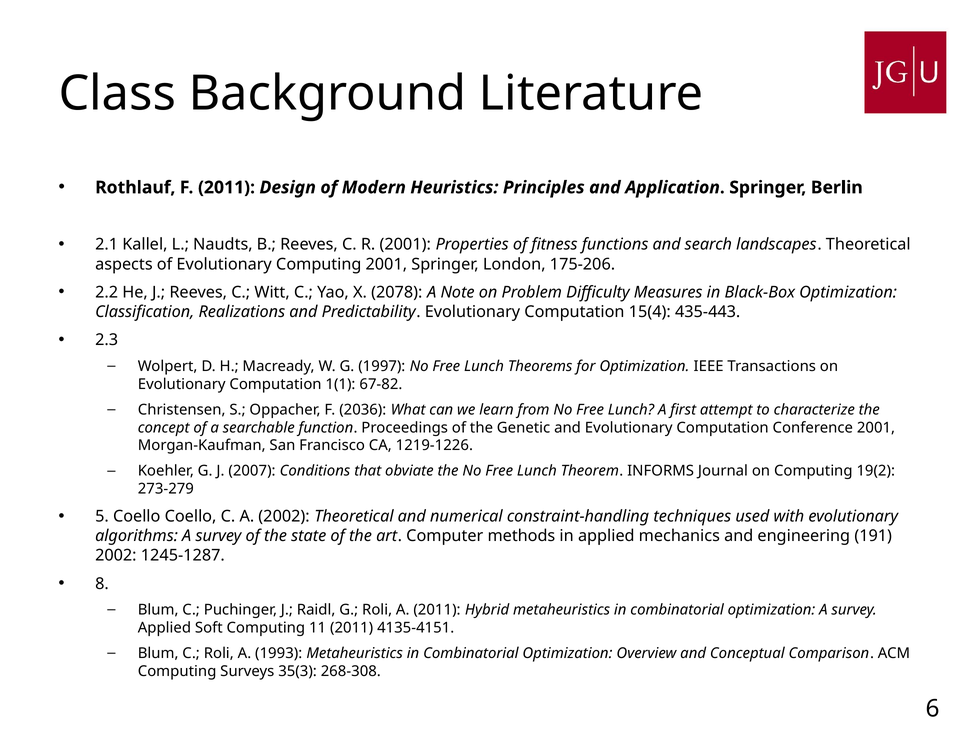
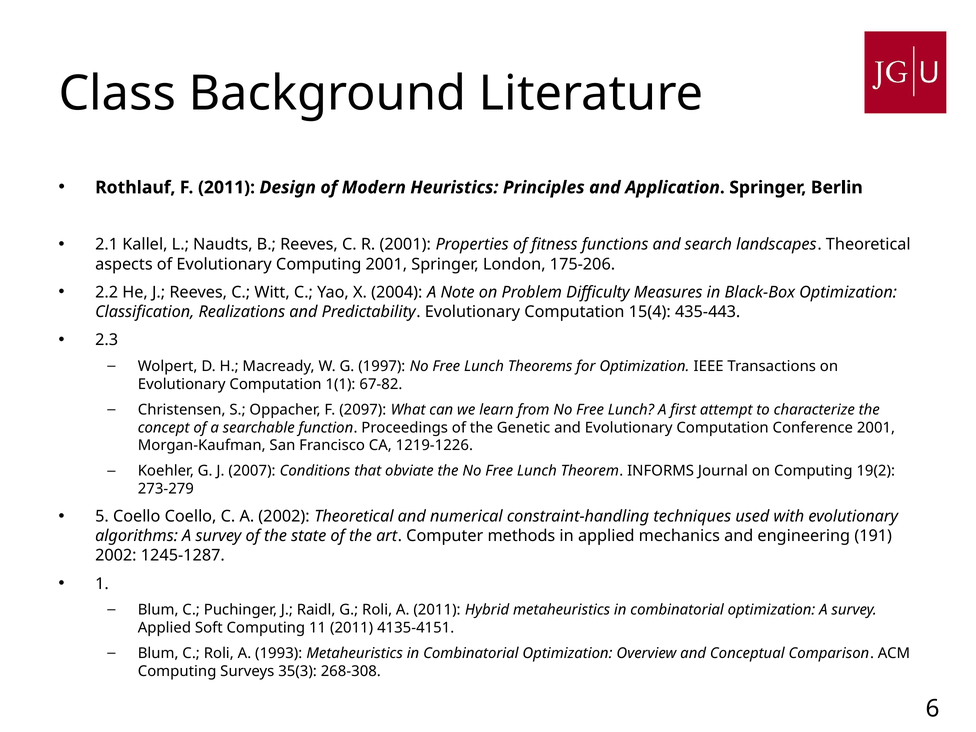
2078: 2078 -> 2004 (397, 292)
2036: 2036 -> 2097 (363, 410)
8: 8 -> 1 (102, 584)
